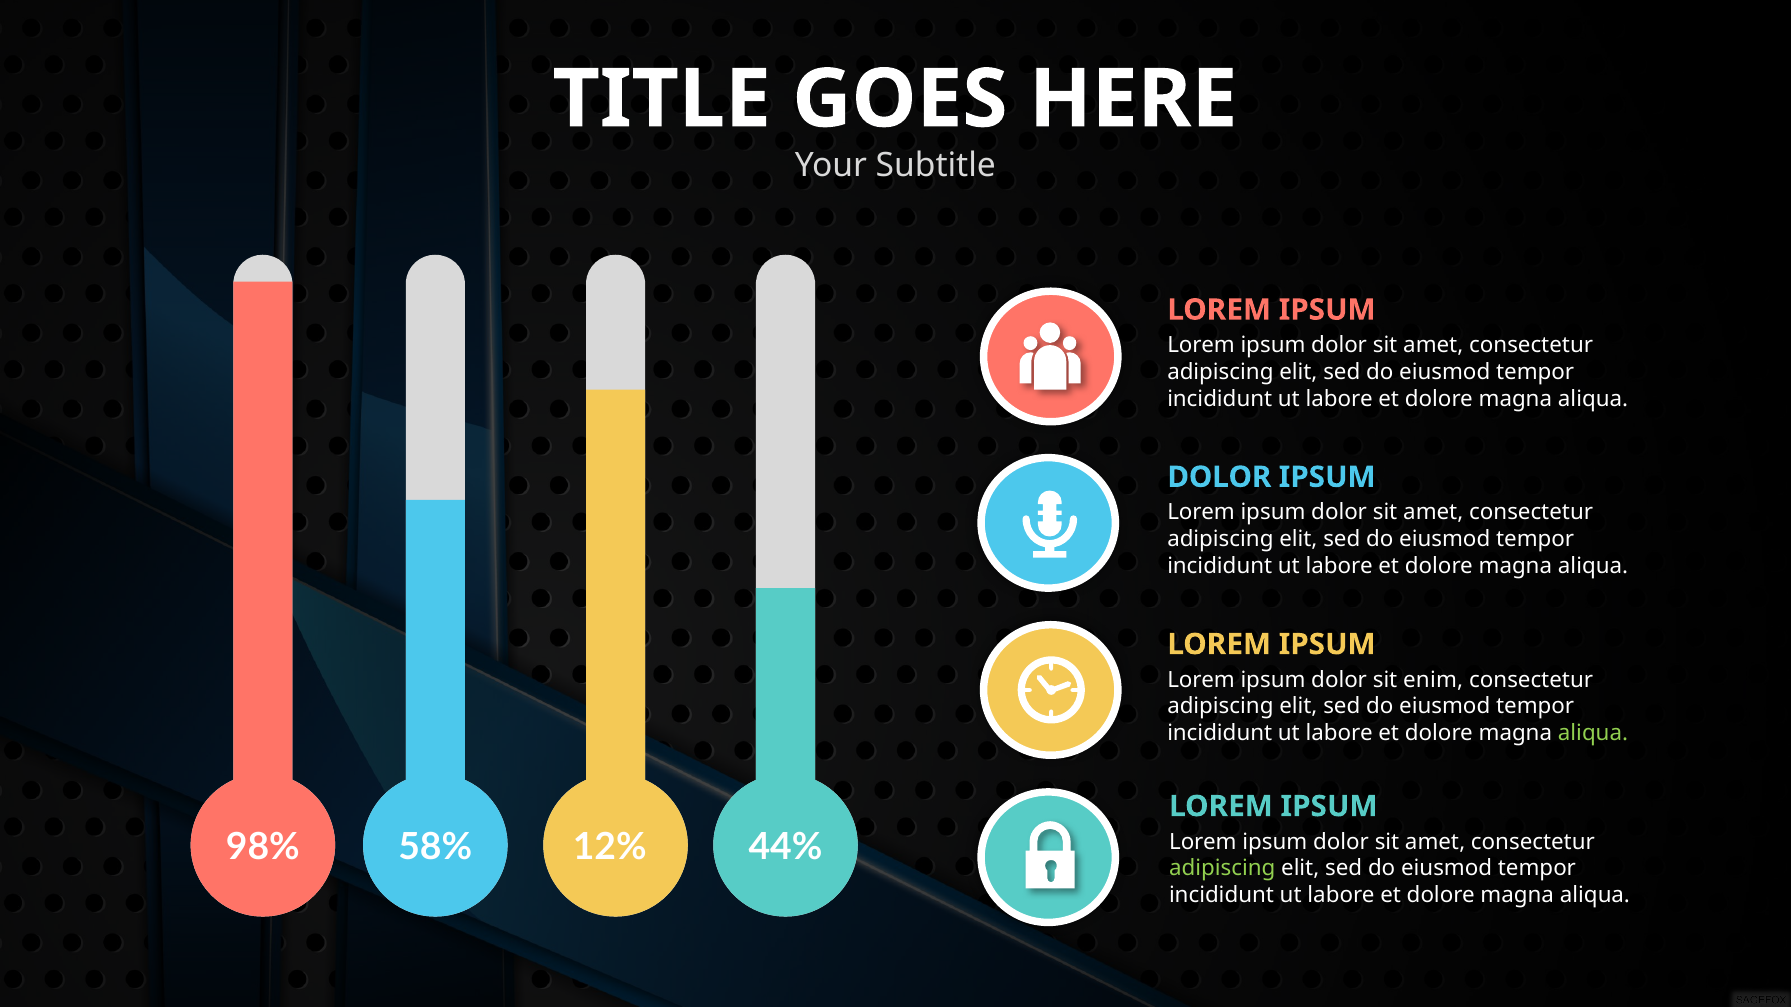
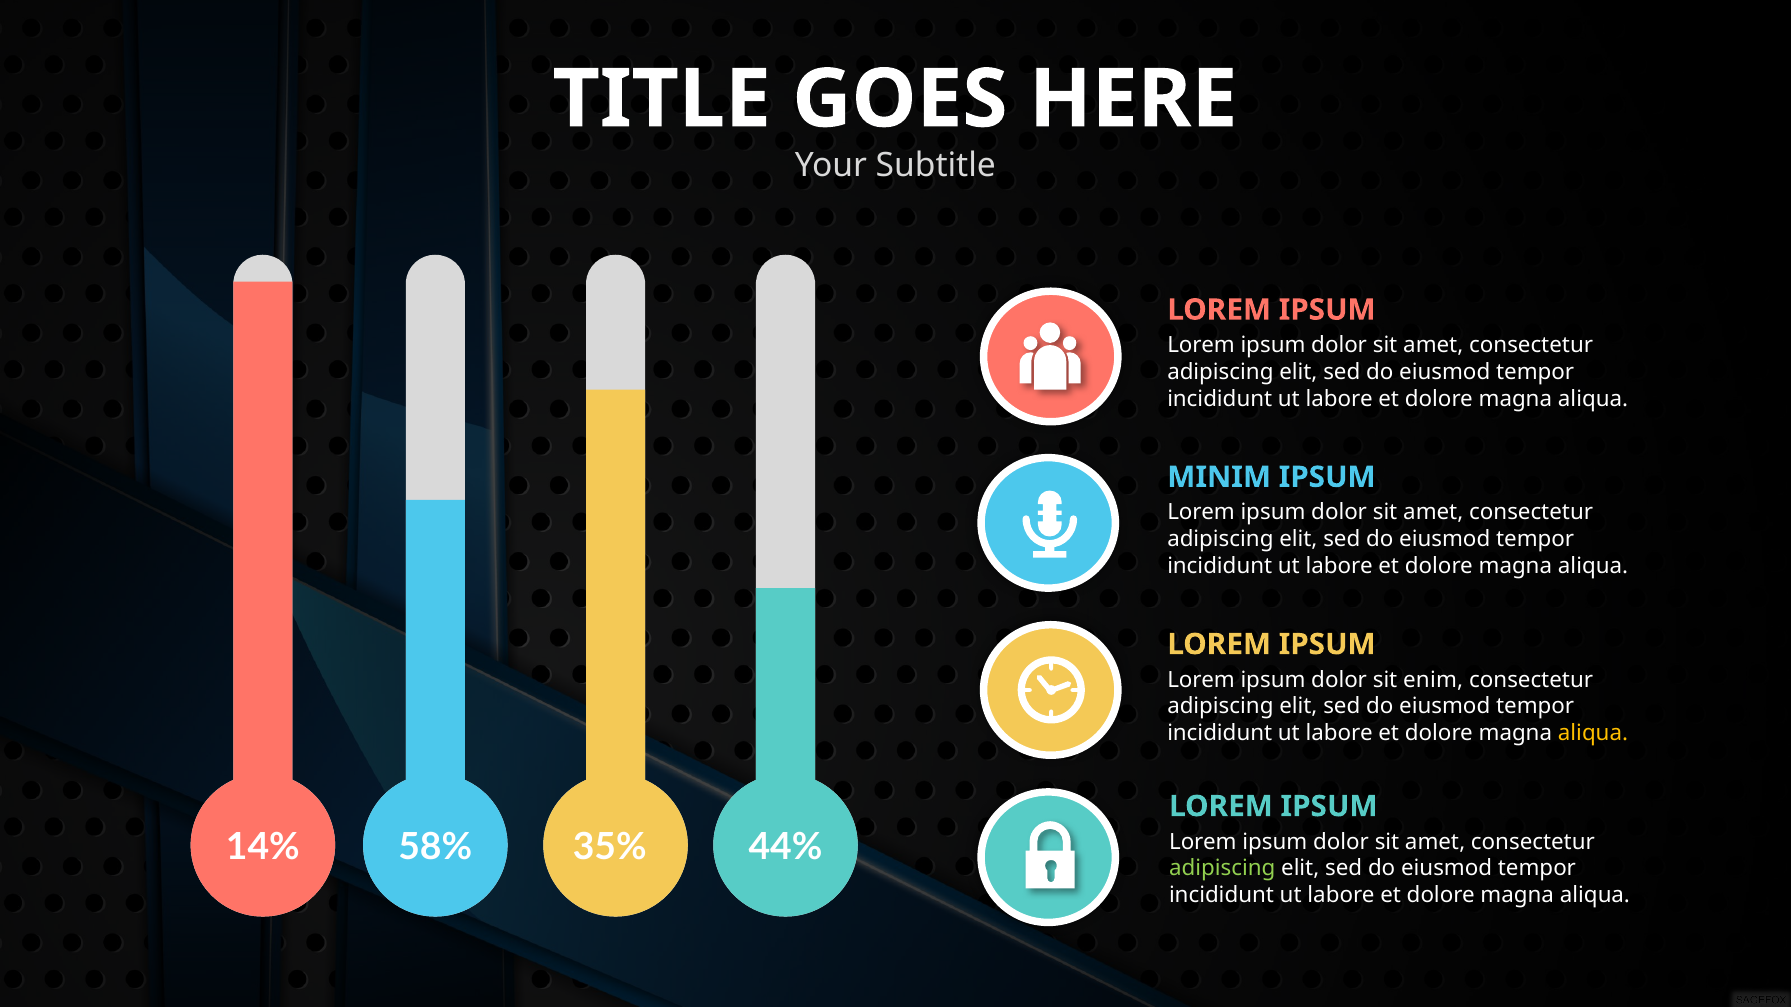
DOLOR: DOLOR -> MINIM (1219, 477)
aliqua colour: light green -> yellow (1593, 734)
98%: 98% -> 14% (263, 847)
12%: 12% -> 35% (610, 847)
